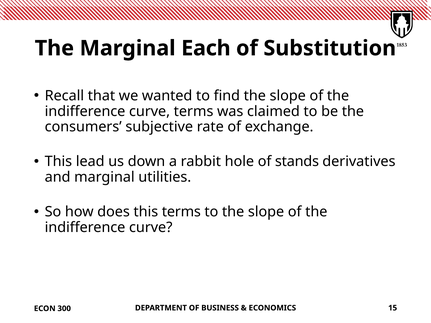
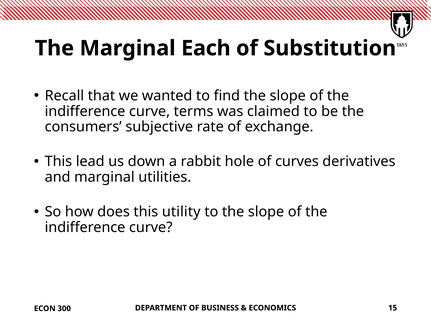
stands: stands -> curves (297, 162)
this terms: terms -> utility (181, 212)
